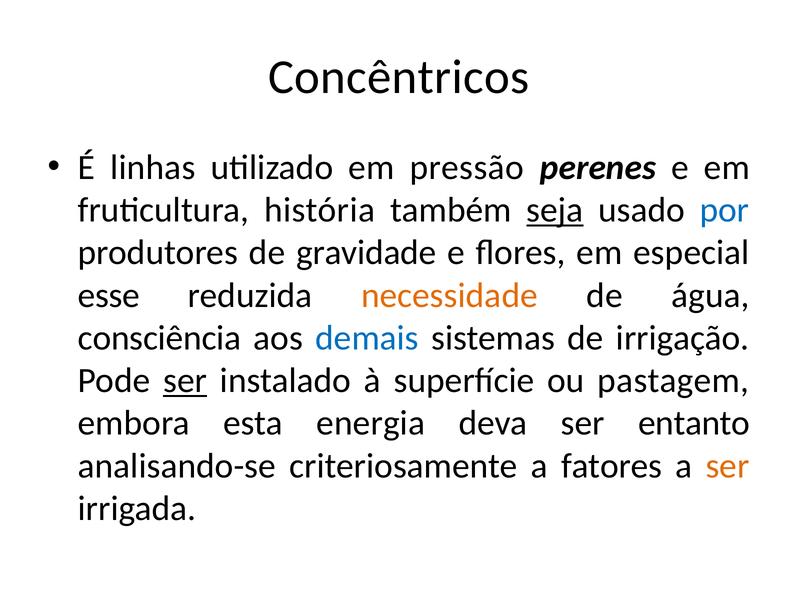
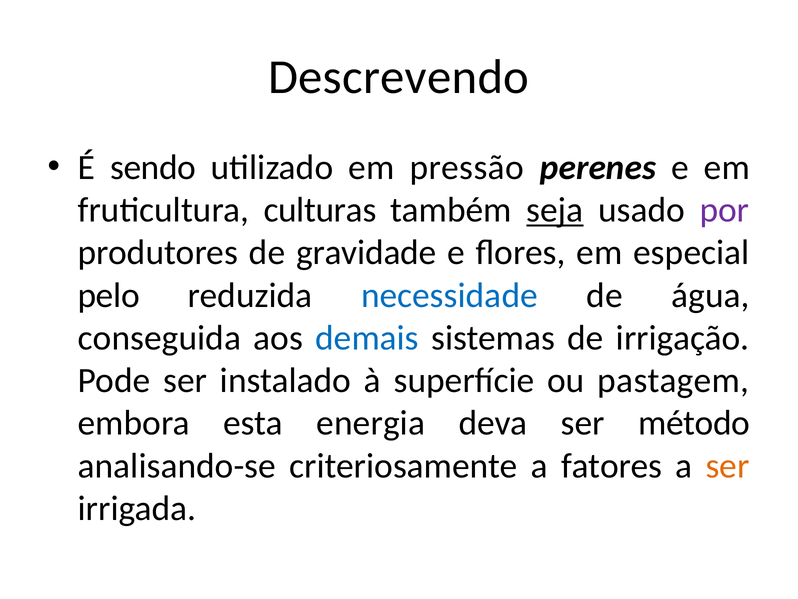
Concêntricos: Concêntricos -> Descrevendo (399, 77)
linhas: linhas -> sendo (153, 167)
história: história -> culturas (320, 210)
por colour: blue -> purple (724, 210)
esse: esse -> pelo (109, 295)
necessidade colour: orange -> blue (449, 295)
consciência: consciência -> conseguida (159, 338)
ser underline: present -> none (185, 380)
entanto: entanto -> método (694, 423)
